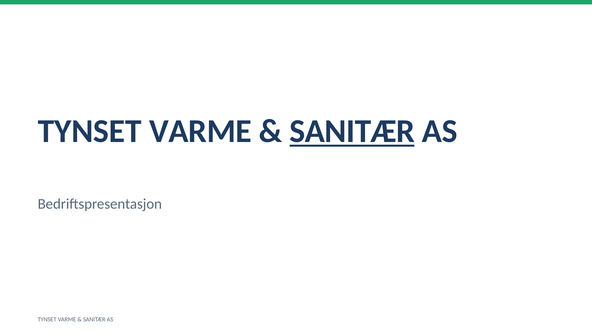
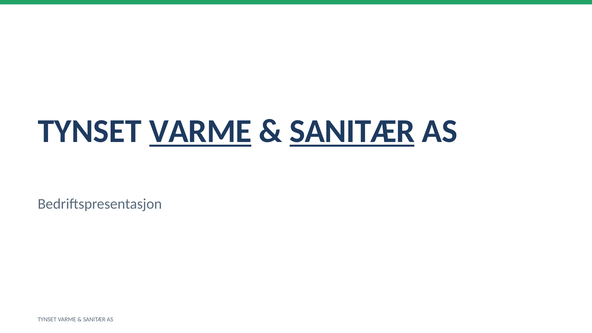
VARME underline: none -> present (200, 131)
